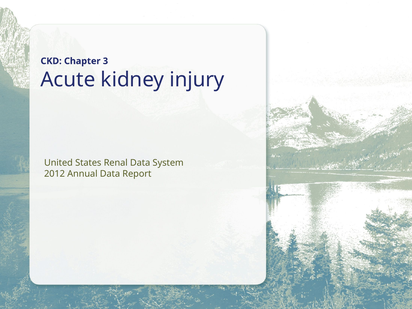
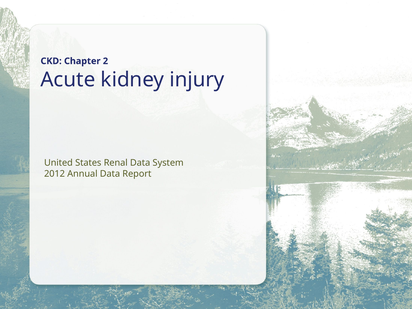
3: 3 -> 2 (105, 61)
